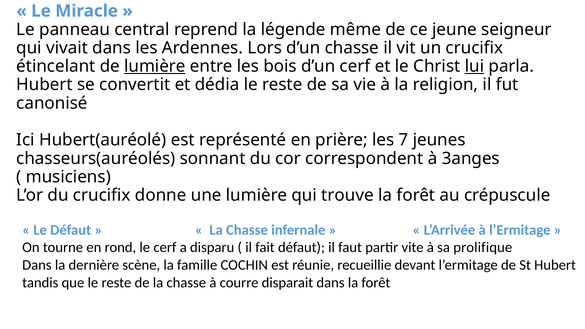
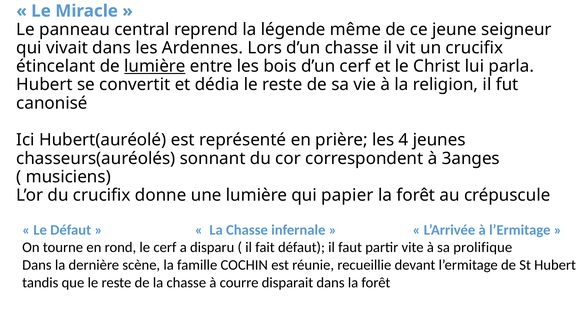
lui underline: present -> none (474, 66)
7: 7 -> 4 (404, 140)
trouve: trouve -> papier (347, 195)
